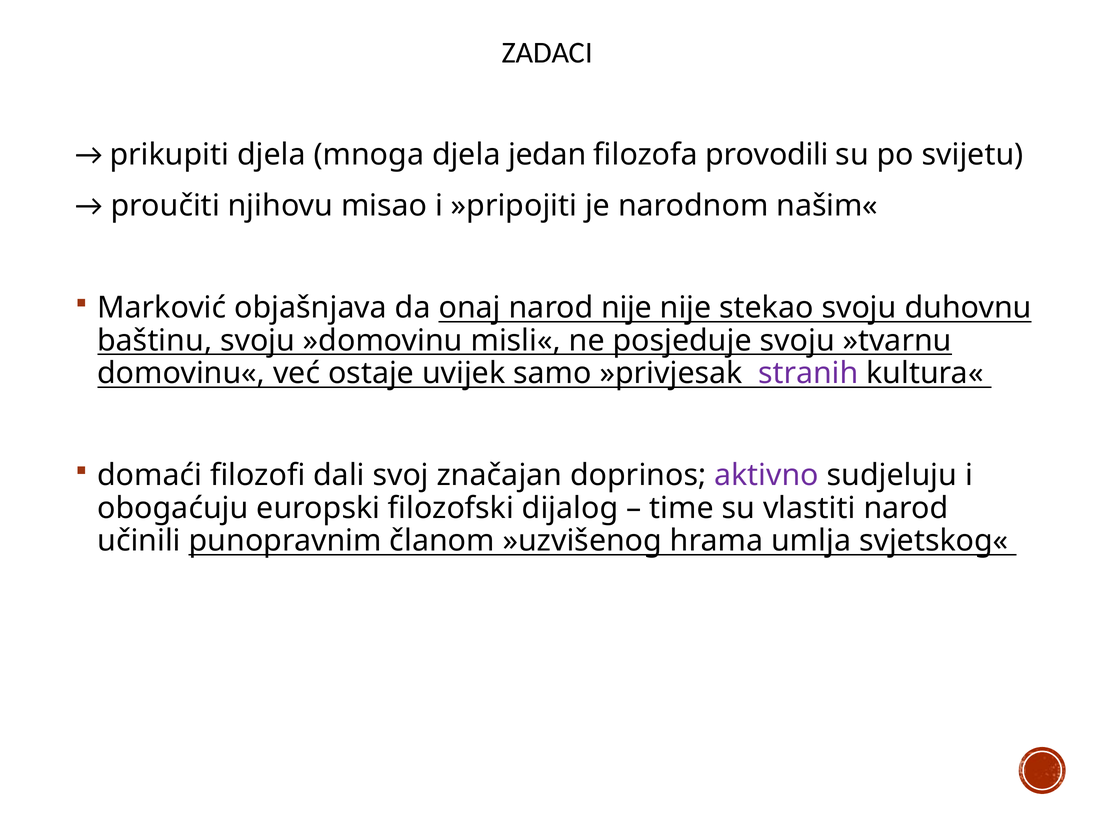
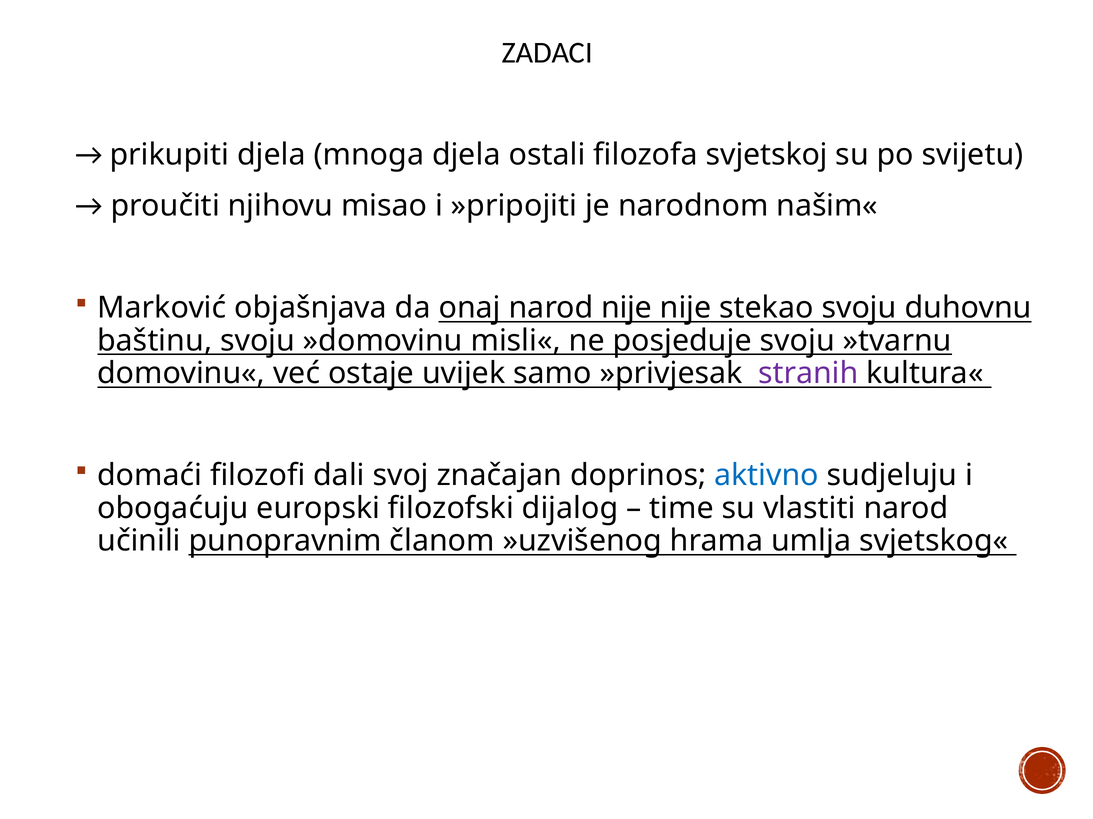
jedan: jedan -> ostali (547, 155)
provodili: provodili -> svjetskoj (767, 155)
aktivno colour: purple -> blue (766, 476)
